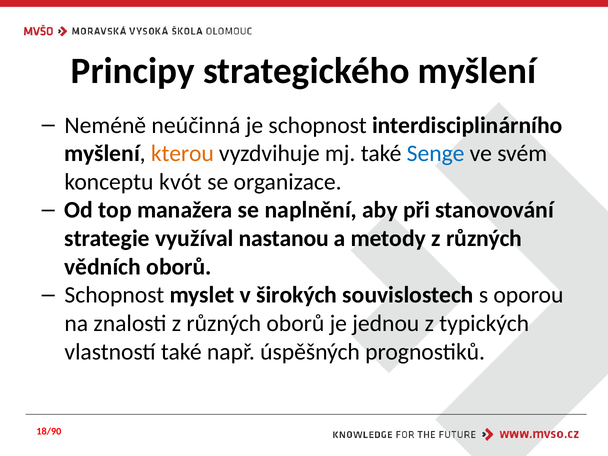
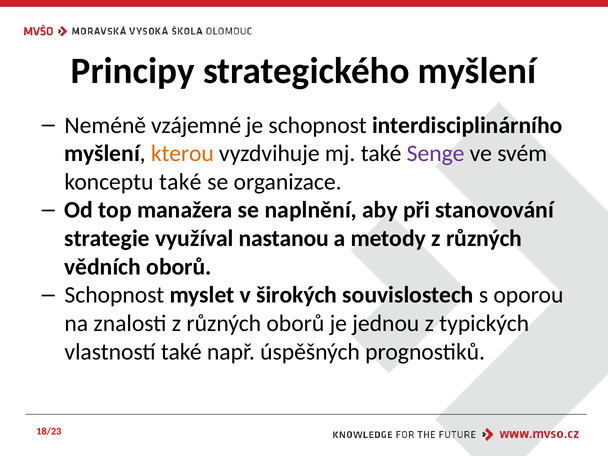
neúčinná: neúčinná -> vzájemné (196, 125)
Senge colour: blue -> purple (436, 154)
konceptu kvót: kvót -> také (180, 182)
18/90: 18/90 -> 18/23 (49, 431)
